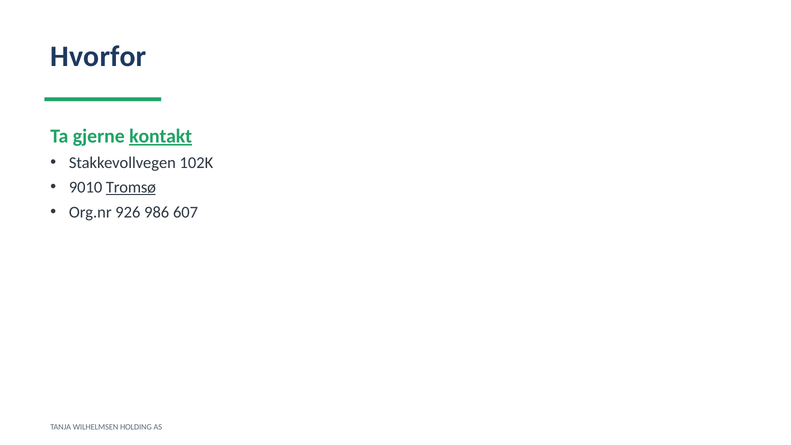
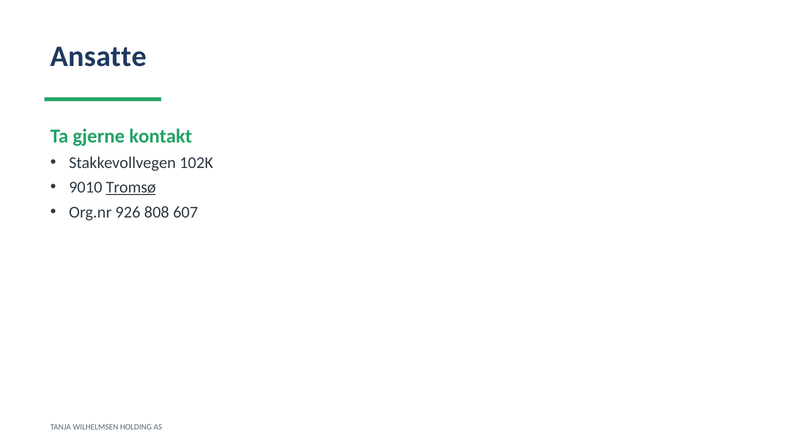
Hvorfor: Hvorfor -> Ansatte (98, 56)
kontakt underline: present -> none (161, 136)
986: 986 -> 808 (157, 212)
